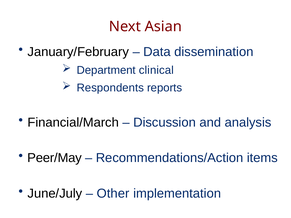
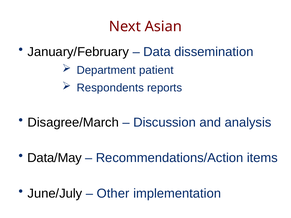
clinical: clinical -> patient (156, 70)
Financial/March: Financial/March -> Disagree/March (73, 123)
Peer/May: Peer/May -> Data/May (55, 158)
